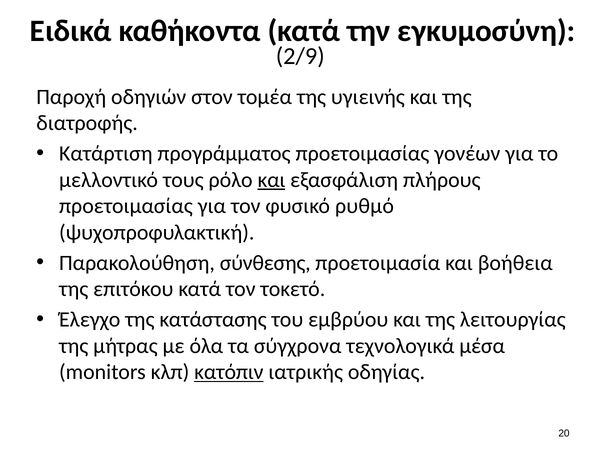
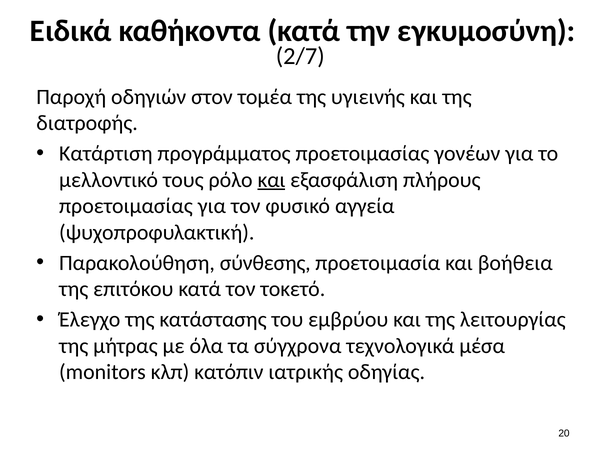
2/9: 2/9 -> 2/7 (300, 56)
ρυθμό: ρυθμό -> αγγεία (365, 206)
κατόπιν underline: present -> none (229, 373)
